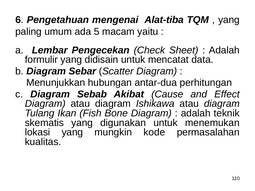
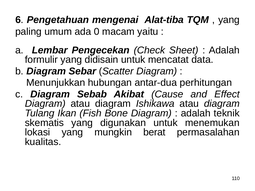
5: 5 -> 0 (97, 32)
kode: kode -> berat (154, 132)
